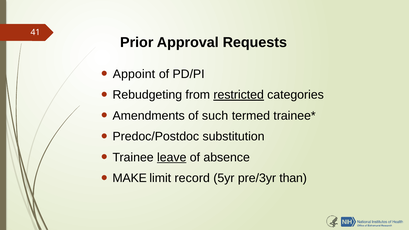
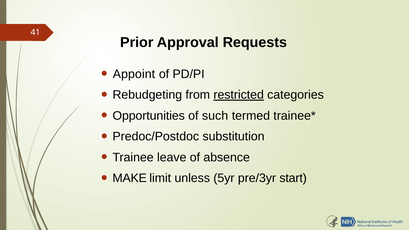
Amendments: Amendments -> Opportunities (149, 116)
leave underline: present -> none (172, 157)
record: record -> unless (192, 178)
than: than -> start (293, 178)
